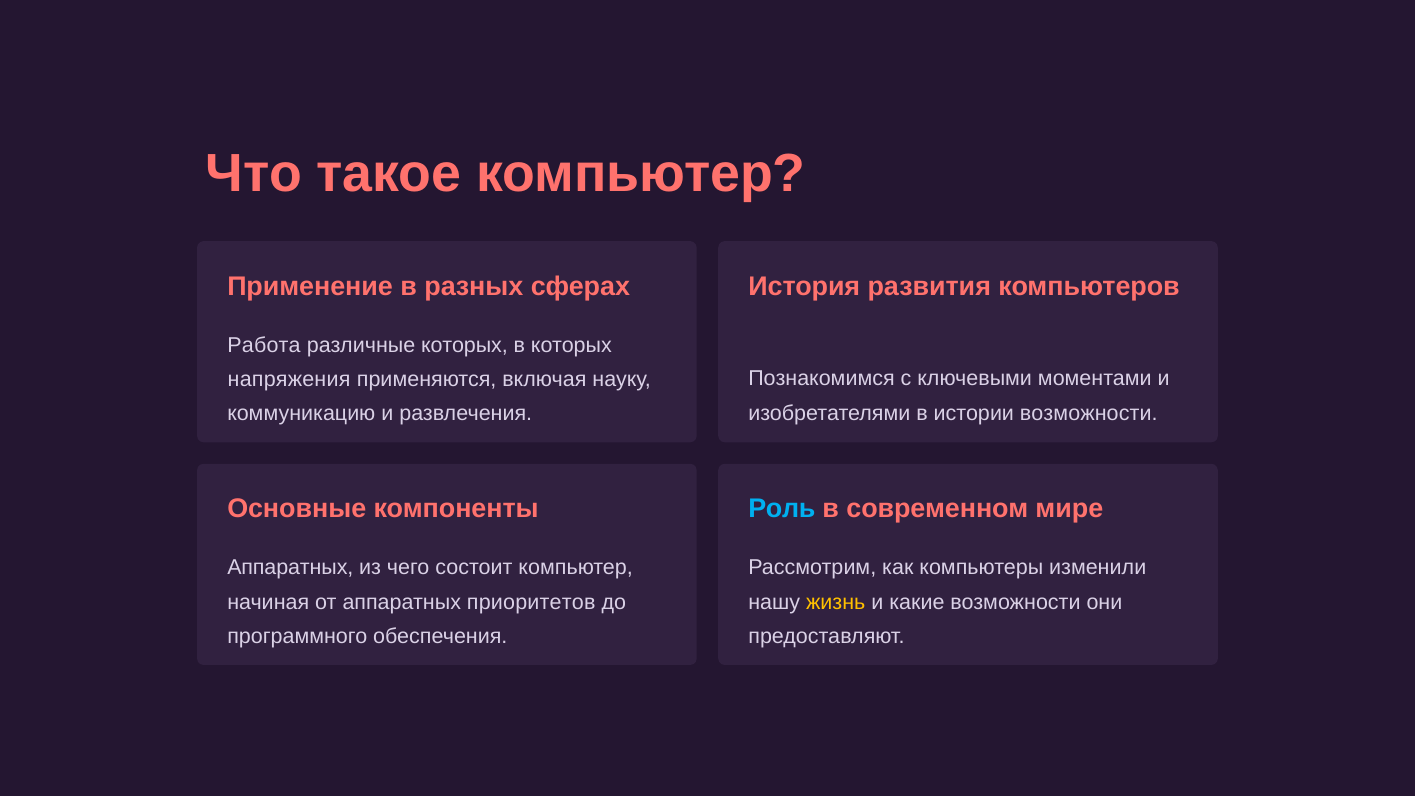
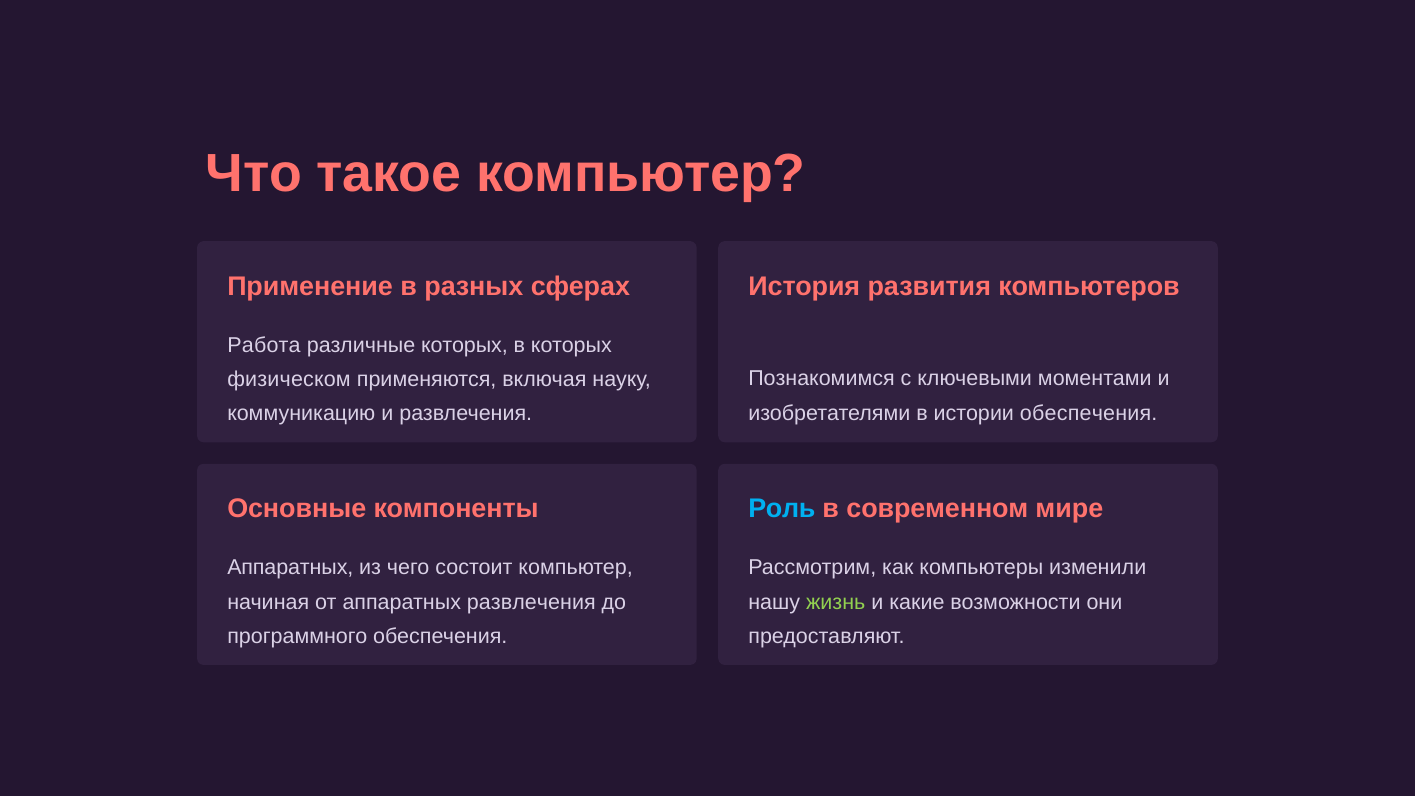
напряжения: напряжения -> физическом (289, 379)
истории возможности: возможности -> обеспечения (1089, 413)
аппаратных приоритетов: приоритетов -> развлечения (531, 602)
жизнь colour: yellow -> light green (836, 602)
